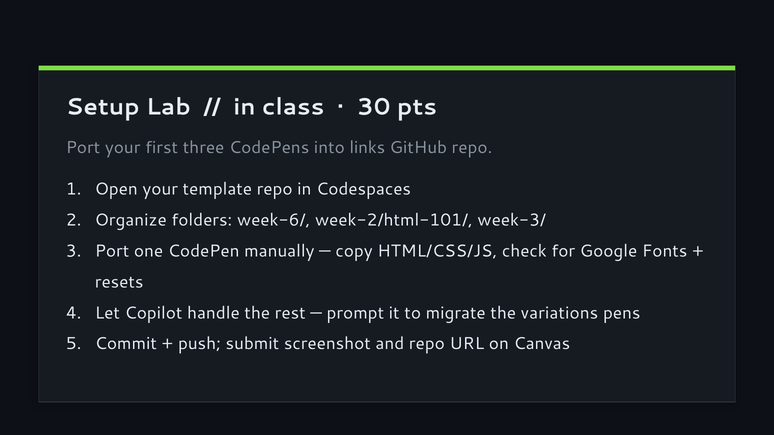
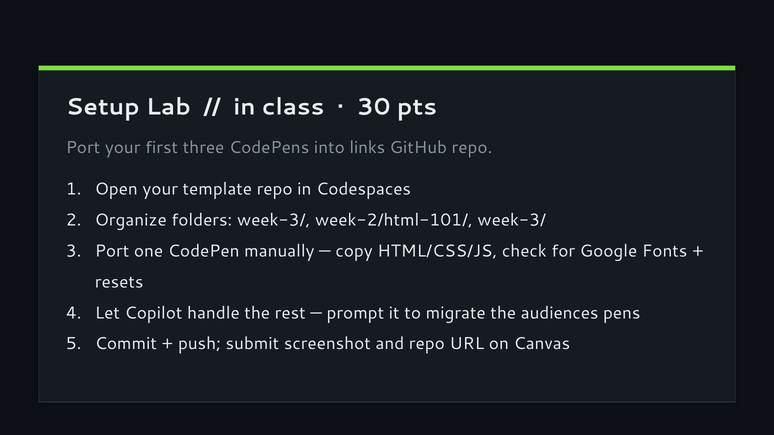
folders week-6/: week-6/ -> week-3/ (274, 220)
variations: variations -> audiences (560, 313)
